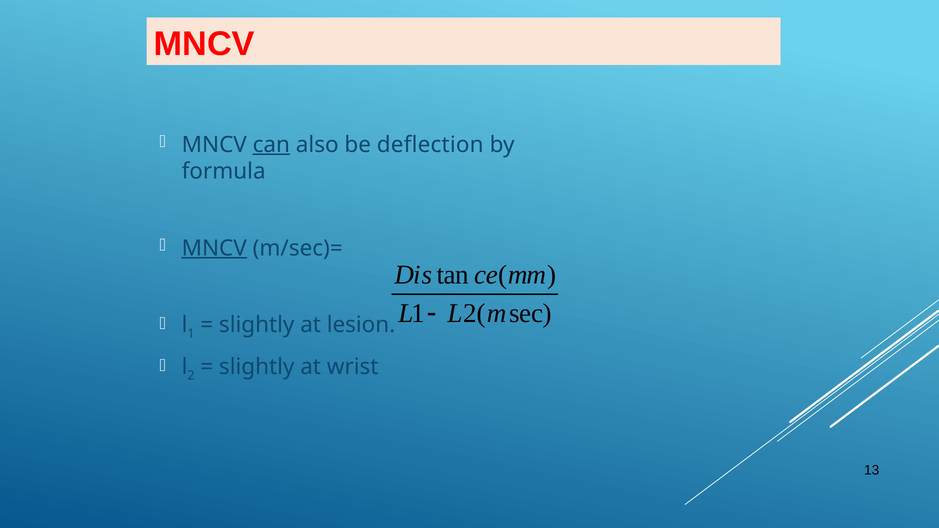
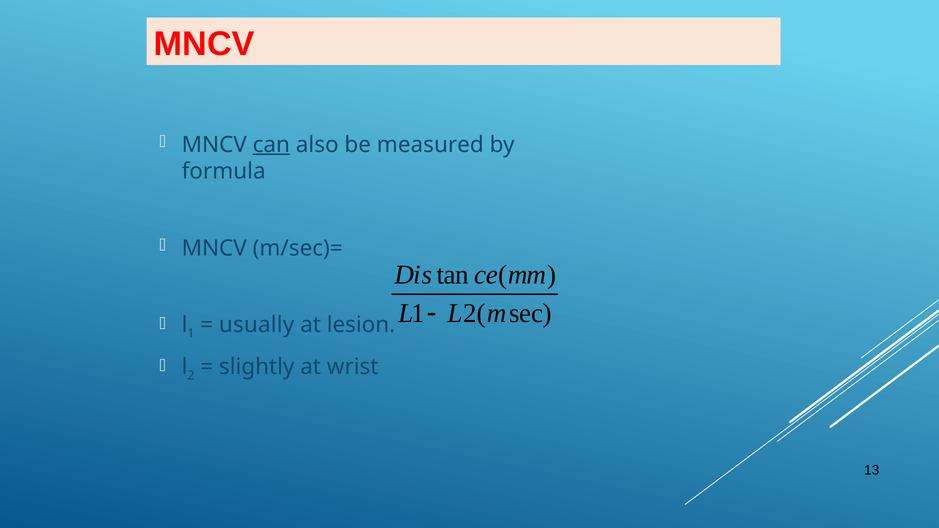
deflection: deflection -> measured (430, 145)
MNCV underline: present -> none (214, 248)
slightly: slightly -> usually (257, 325)
